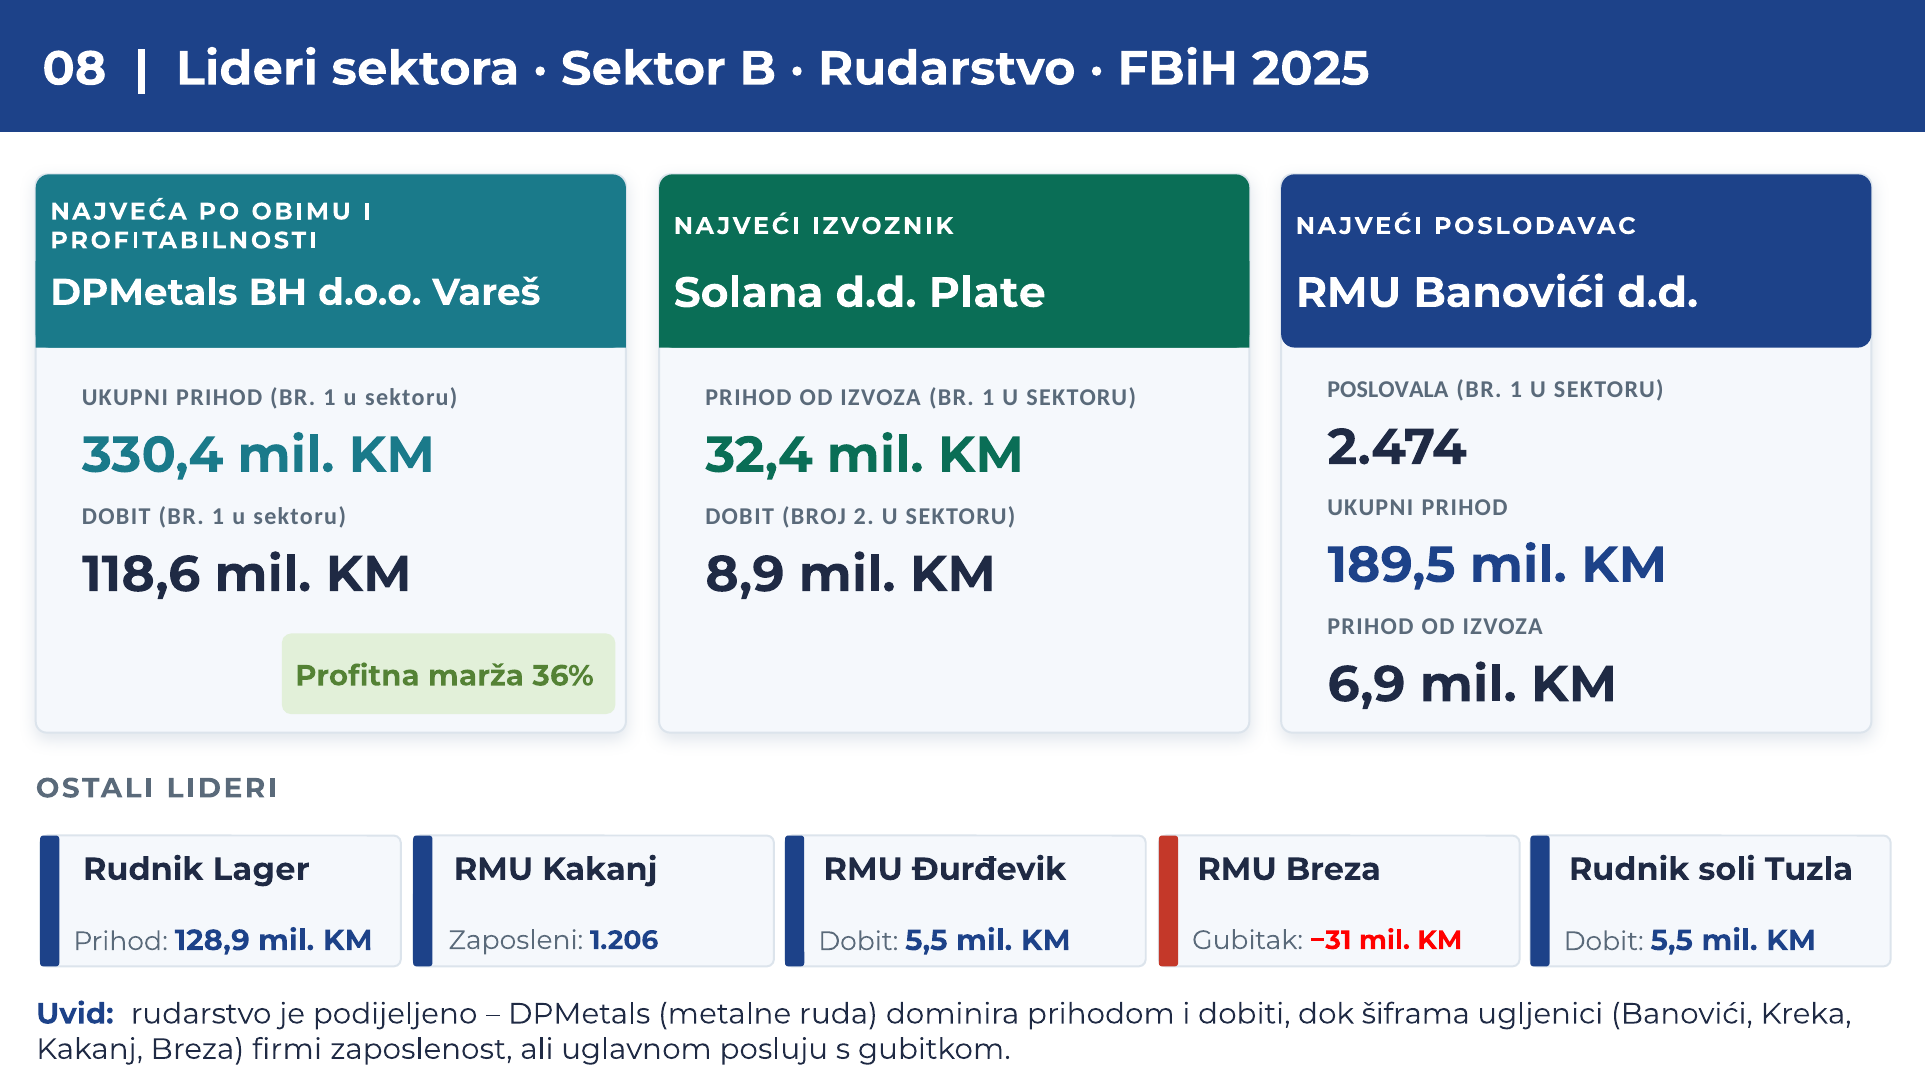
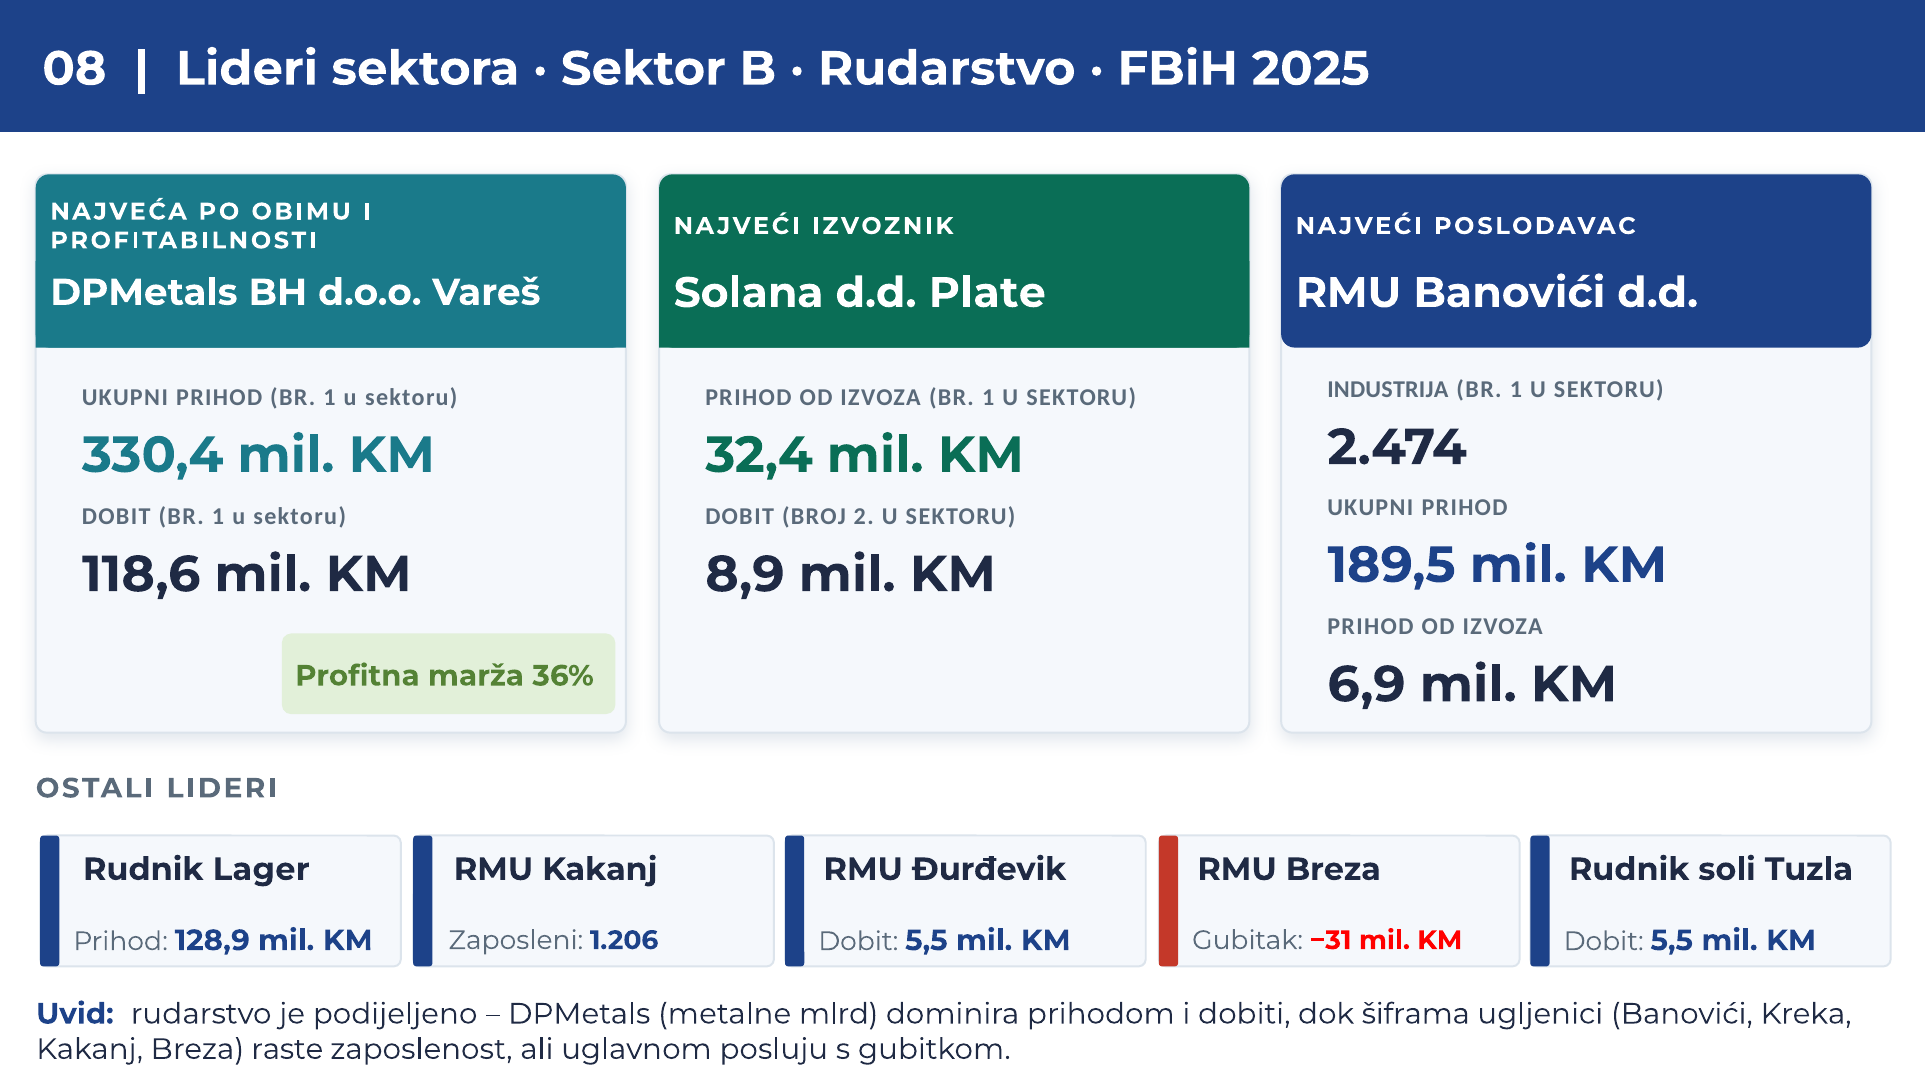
POSLOVALA: POSLOVALA -> INDUSTRIJA (1388, 390)
ruda: ruda -> mlrd (839, 1014)
firmi: firmi -> raste (287, 1049)
